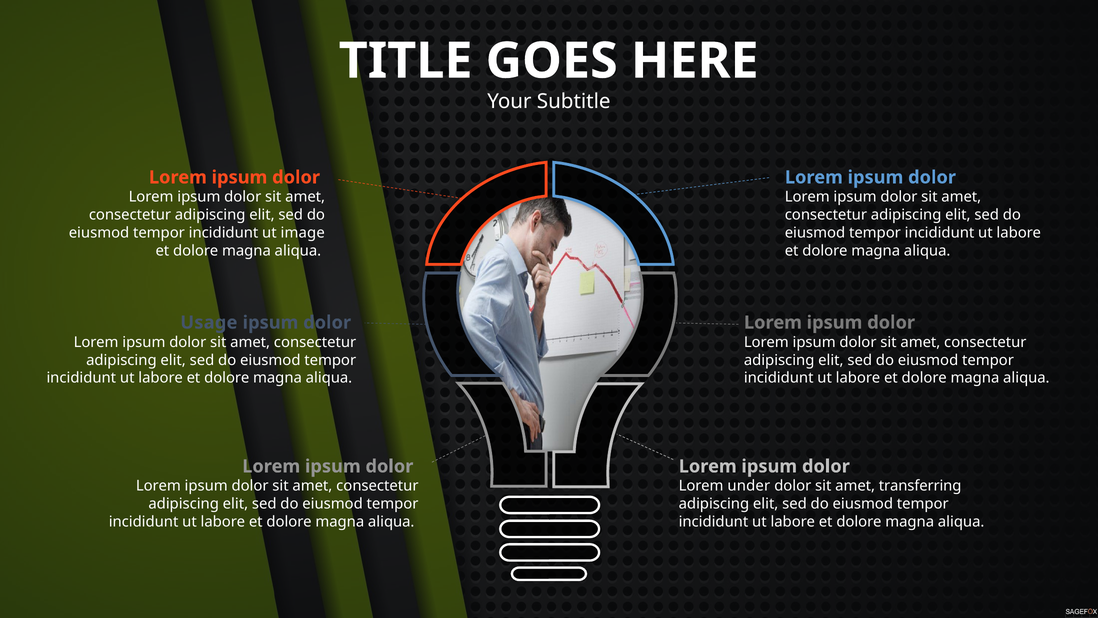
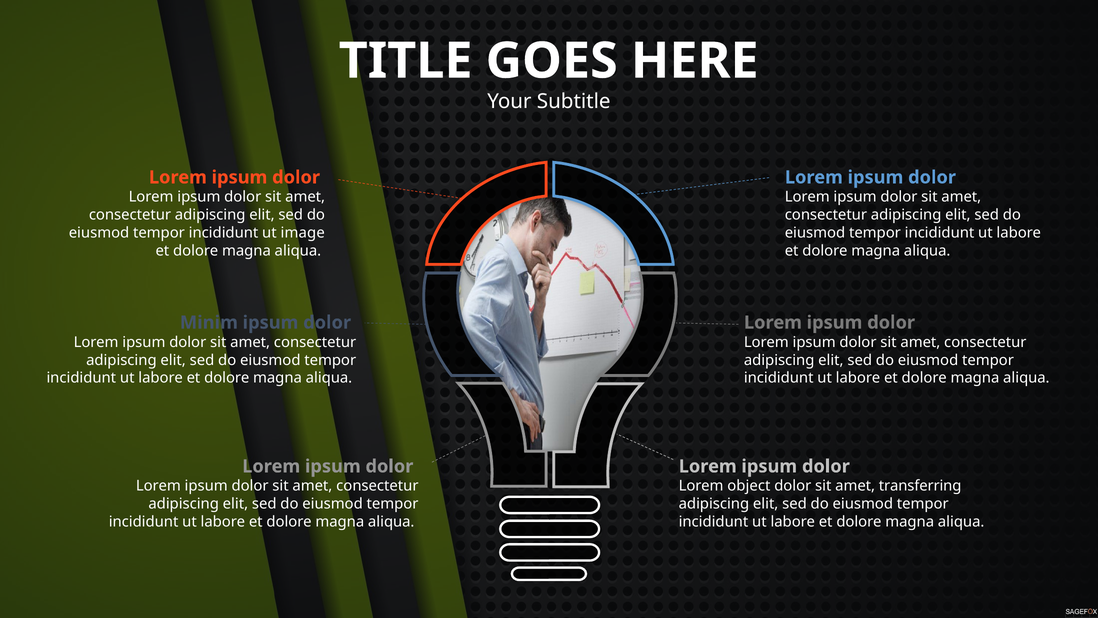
Usage: Usage -> Minim (209, 322)
under: under -> object (749, 486)
